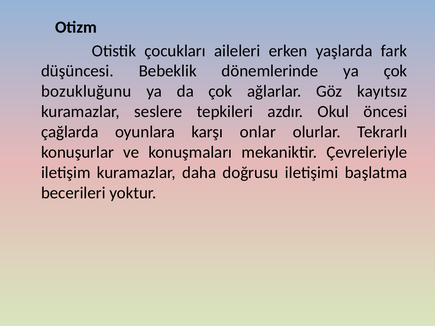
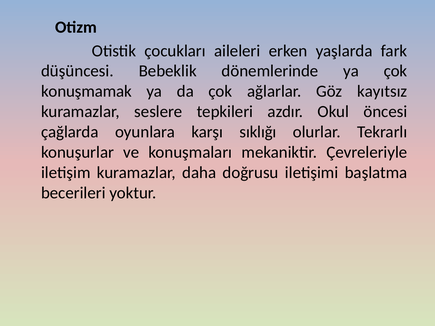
bozukluğunu: bozukluğunu -> konuşmamak (86, 91)
onlar: onlar -> sıklığı (258, 132)
